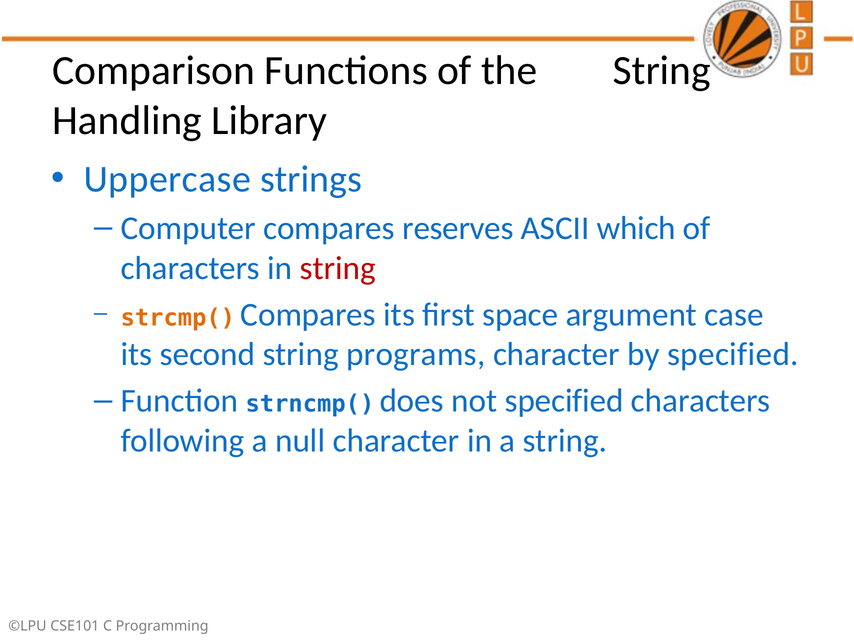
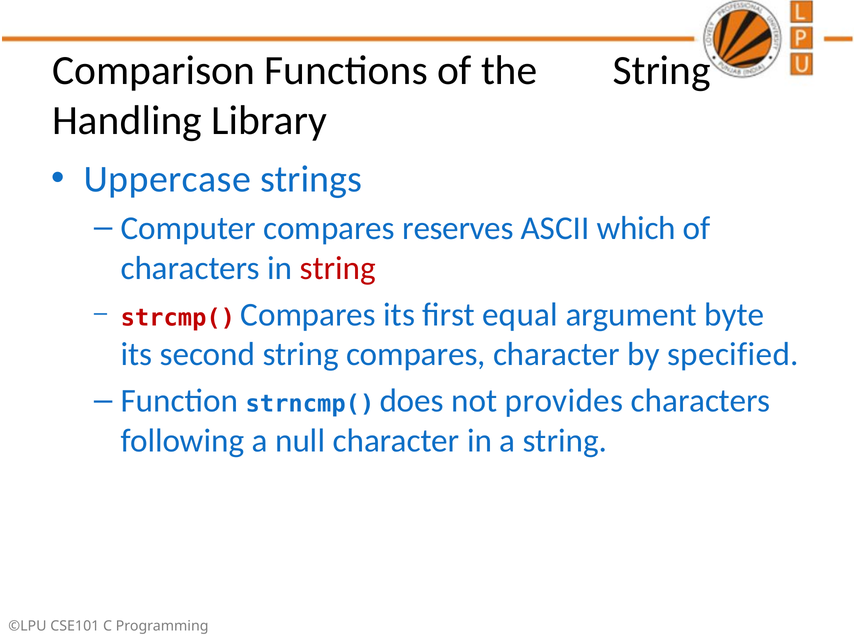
strcmp( colour: orange -> red (178, 317)
space: space -> equal (520, 314)
case: case -> byte (734, 314)
string programs: programs -> compares (416, 354)
not specified: specified -> provides (564, 401)
